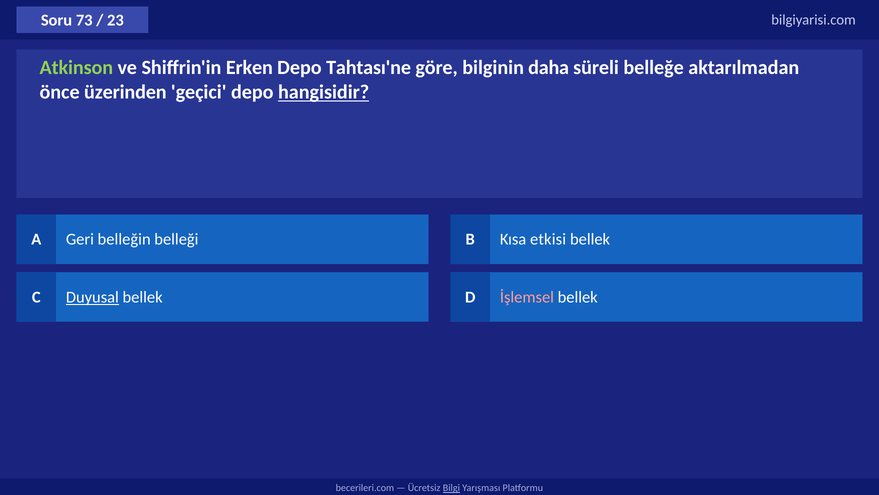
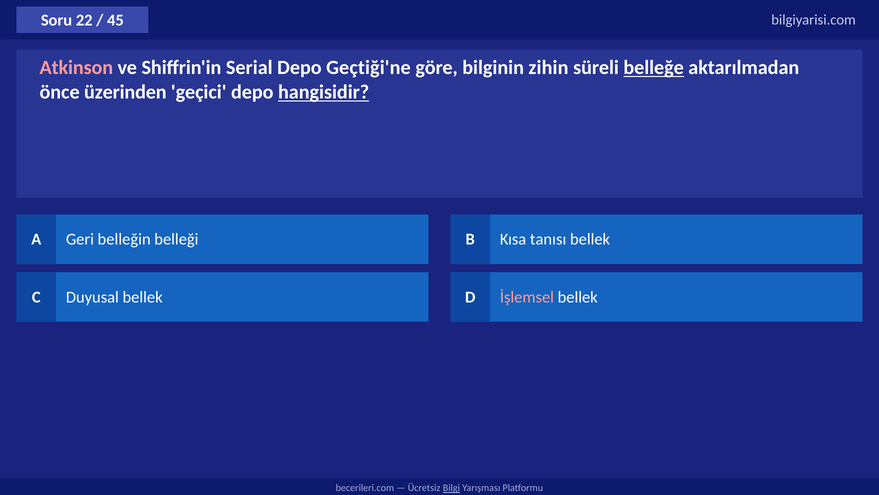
73: 73 -> 22 (84, 20)
23: 23 -> 45 (115, 20)
Atkinson colour: light green -> pink (76, 68)
Erken: Erken -> Serial (249, 68)
Tahtası'ne: Tahtası'ne -> Geçtiği'ne (368, 68)
daha: daha -> zihin (548, 68)
belleğe underline: none -> present (654, 68)
etkisi: etkisi -> tanısı (548, 239)
Duyusal underline: present -> none (92, 297)
